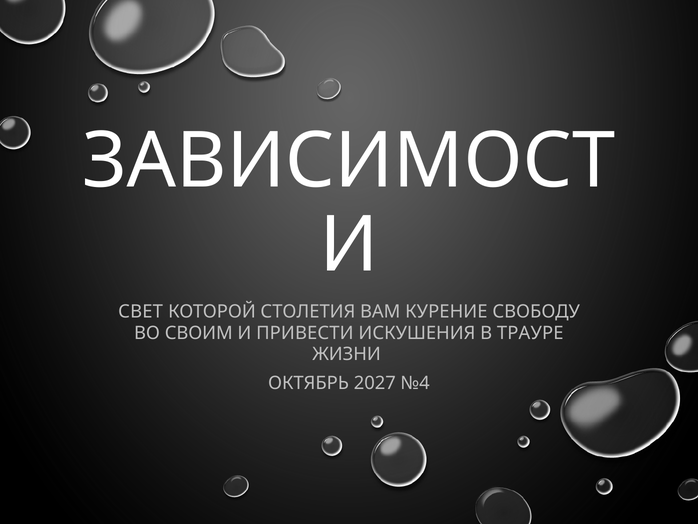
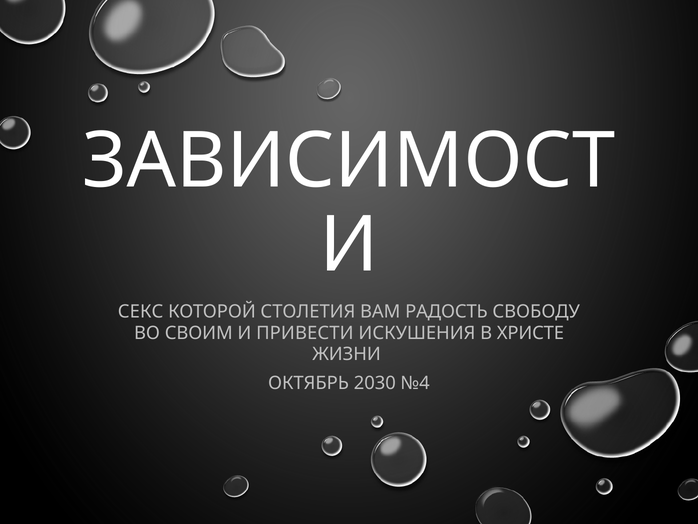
СВЕТ: СВЕТ -> СЕКС (141, 312)
КУРЕНИЕ: КУРЕНИЕ -> РАДОСТЬ (446, 312)
ТРАУРЕ: ТРАУРЕ -> ХРИСТЕ (530, 333)
2027: 2027 -> 2030 (375, 383)
